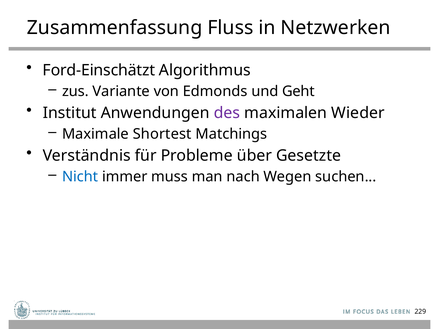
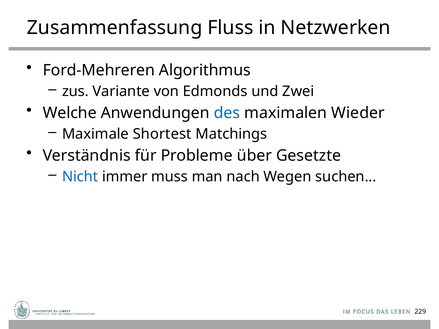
Ford-Einschätzt: Ford-Einschätzt -> Ford-Mehreren (99, 70)
Geht: Geht -> Zwei (298, 91)
Institut: Institut -> Welche (70, 113)
des colour: purple -> blue (227, 113)
